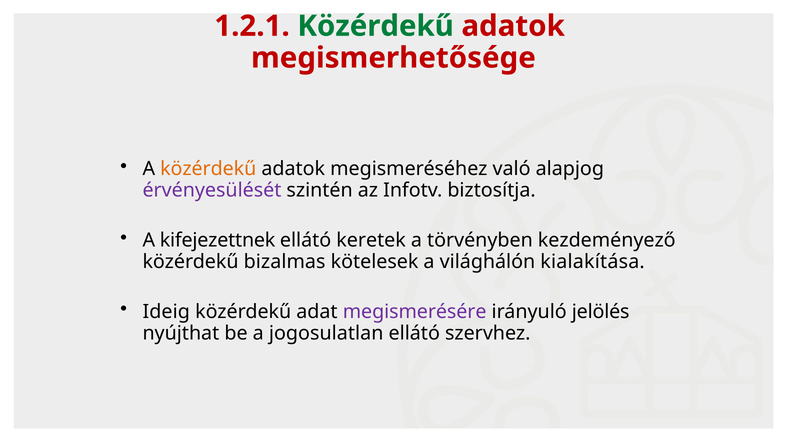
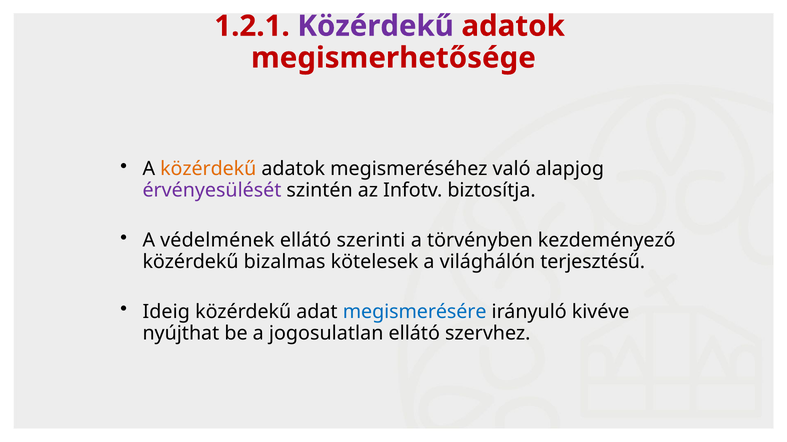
Közérdekű colour: green -> purple (376, 26)
kifejezettnek: kifejezettnek -> védelmének (217, 241)
keretek: keretek -> szerinti (371, 241)
kialakítása: kialakítása -> terjesztésű (593, 262)
megismerésére colour: purple -> blue (415, 312)
jelölés: jelölés -> kivéve (601, 312)
